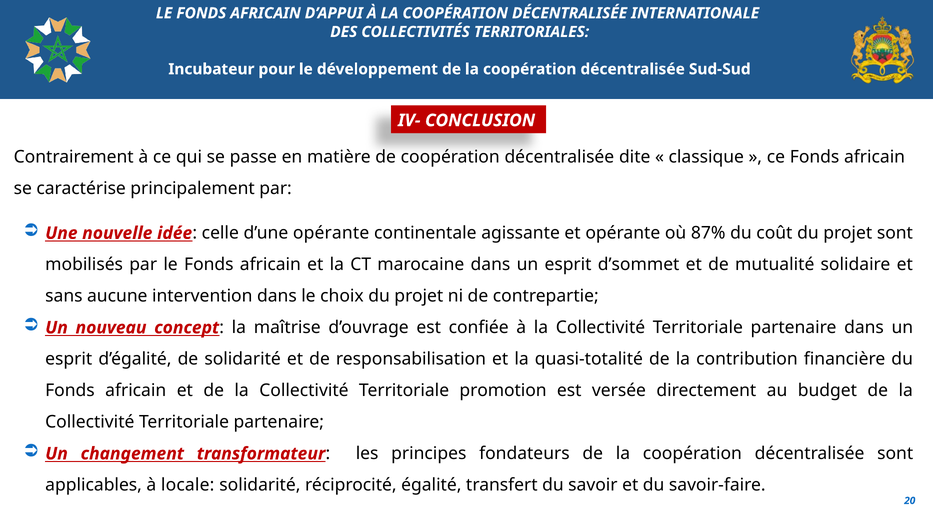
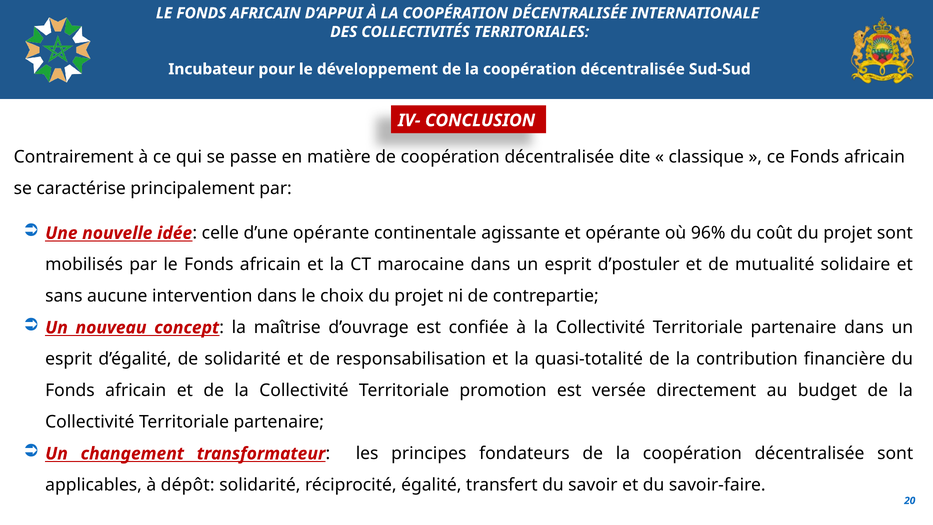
87%: 87% -> 96% (708, 233)
d’sommet: d’sommet -> d’postuler (639, 265)
locale: locale -> dépôt (188, 485)
